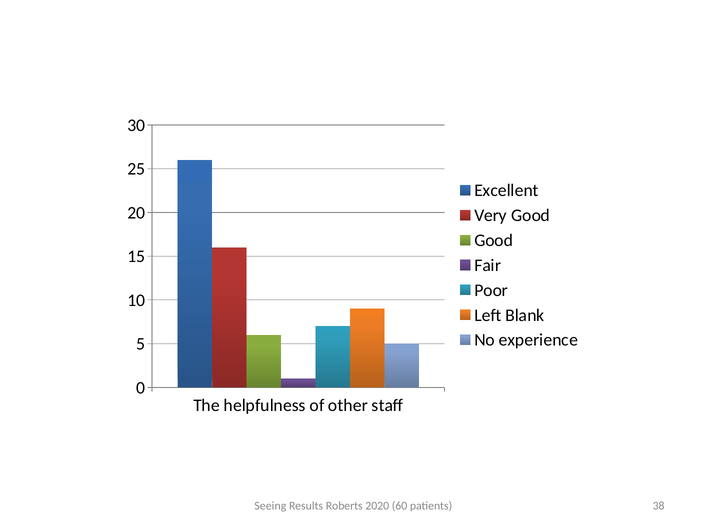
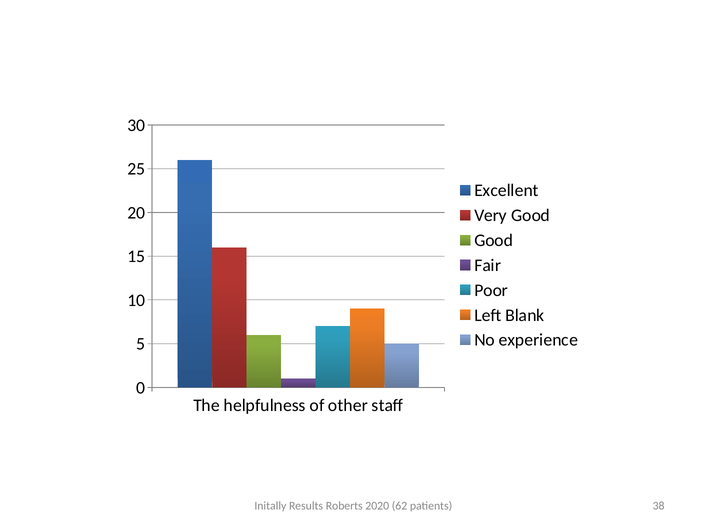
Seeing: Seeing -> Initally (270, 506)
60: 60 -> 62 (399, 506)
